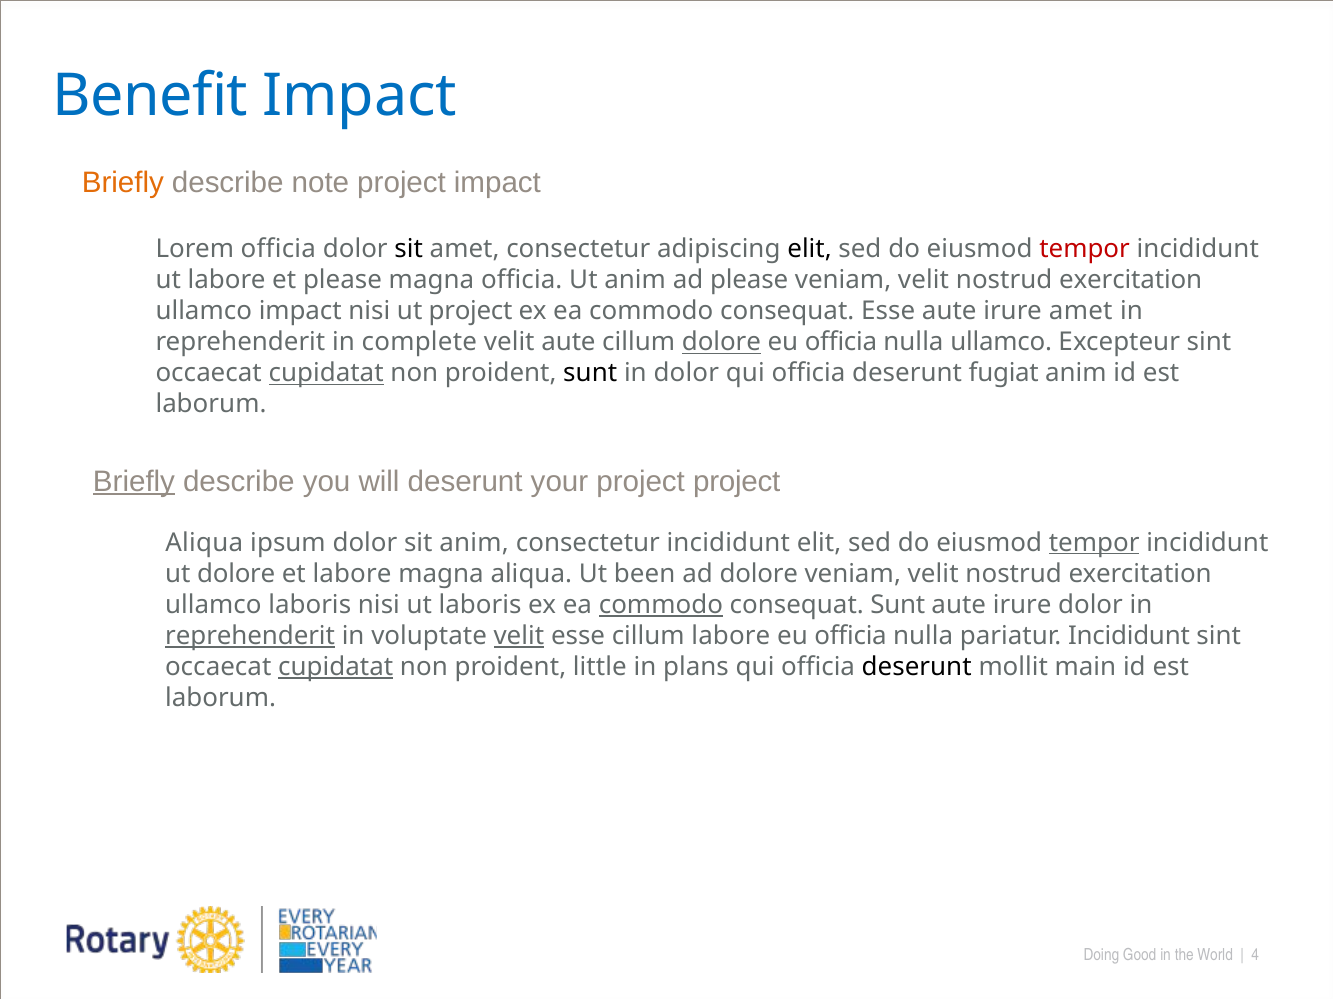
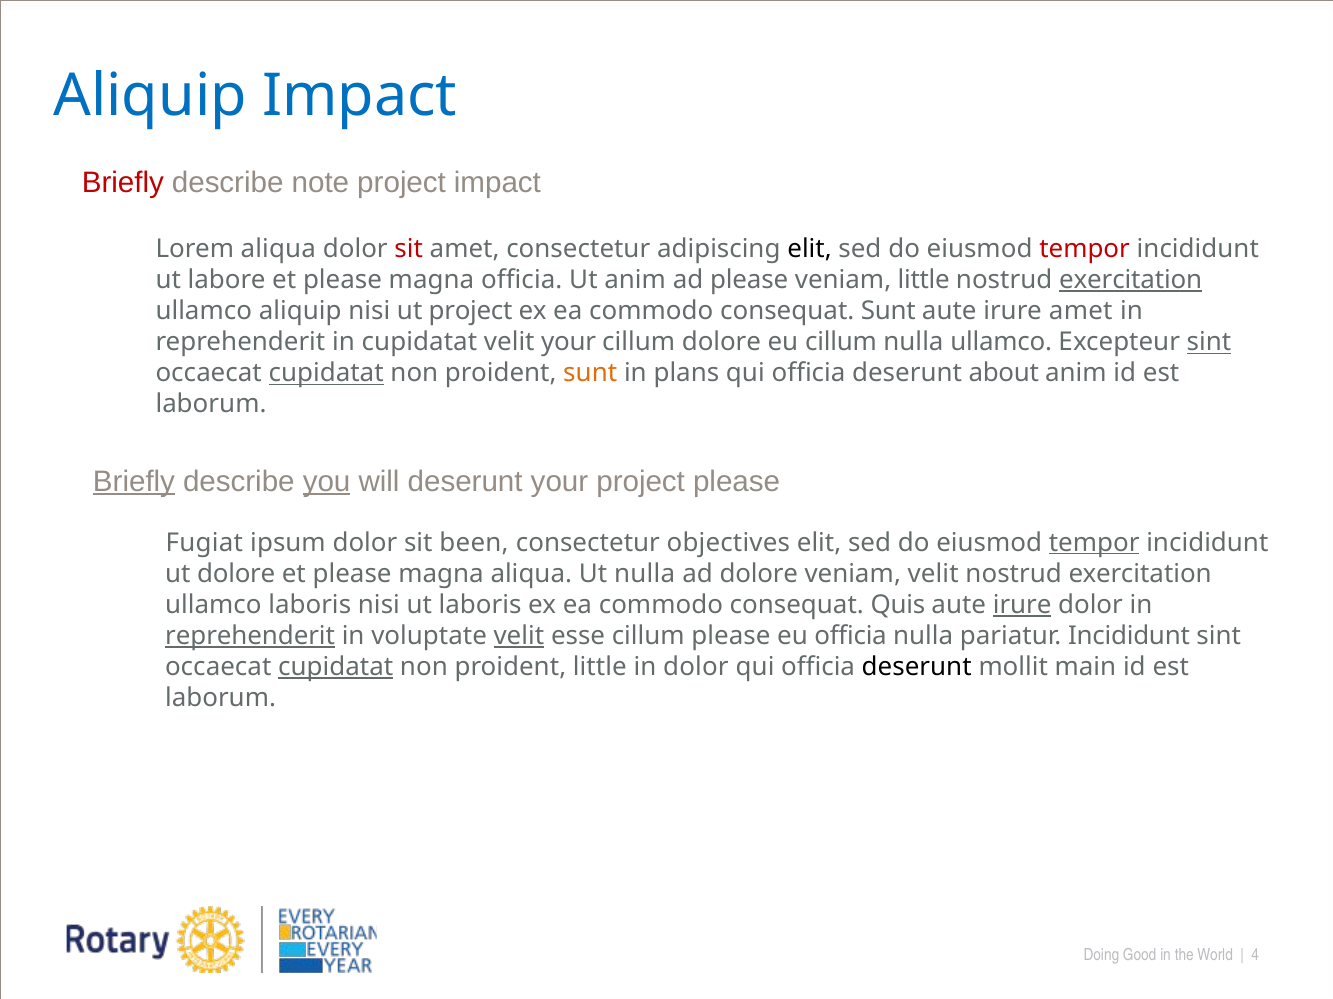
Benefit: Benefit -> Aliquip (150, 96)
Briefly colour: orange -> red (123, 183)
Lorem officia: officia -> aliqua (278, 249)
sit colour: black -> red (409, 249)
velit: velit -> little (924, 280)
exercitation underline: none -> present (1131, 280)
ullamco impact: impact -> aliquip (300, 311)
consequat Esse: Esse -> Sunt (888, 311)
in complete: complete -> cupidatat (419, 342)
velit aute: aute -> your (569, 342)
dolore underline: present -> none (721, 342)
officia: officia -> cillum (841, 342)
sint underline: none -> present (1209, 342)
sunt colour: black -> orange (590, 374)
in dolor: dolor -> plans (686, 374)
fugiat: fugiat -> about (1004, 374)
you underline: none -> present (327, 482)
project project: project -> please (737, 482)
Aliqua: Aliqua -> Fugiat (204, 543)
sit anim: anim -> been (474, 543)
consectetur incididunt: incididunt -> objectives (728, 543)
labore: labore -> please (352, 574)
Ut been: been -> nulla (645, 574)
commodo underline: present -> none (661, 605)
consequat Sunt: Sunt -> Quis (898, 605)
irure underline: none -> present (1022, 605)
cillum labore: labore -> please (731, 636)
in plans: plans -> dolor (696, 667)
